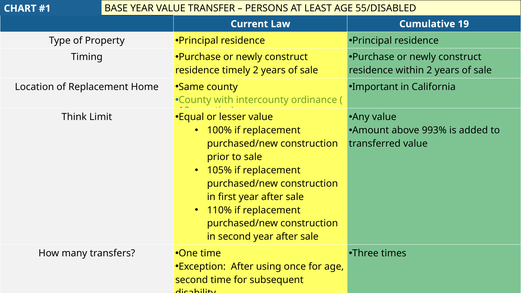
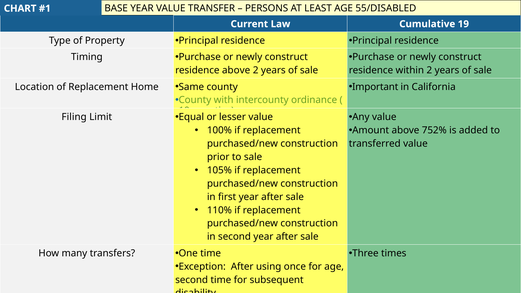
residence timely: timely -> above (236, 70)
Think: Think -> Filing (74, 117)
993%: 993% -> 752% (434, 130)
